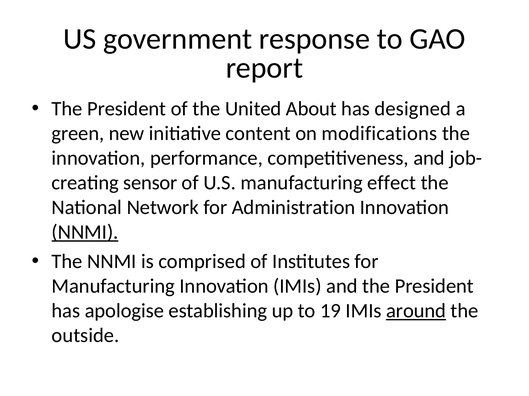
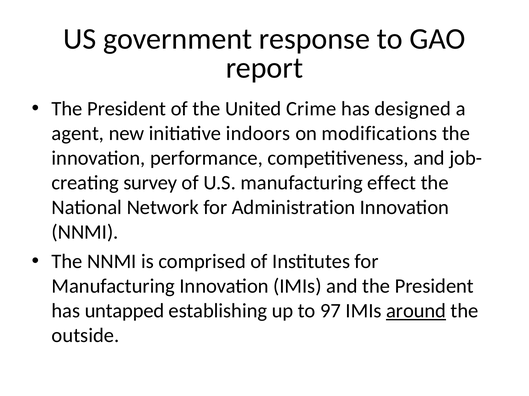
About: About -> Crime (311, 109)
green: green -> agent (78, 134)
content: content -> indoors (258, 134)
sensor: sensor -> survey (150, 183)
NNMI underline: present -> none (85, 233)
apologise: apologise -> untapped (124, 311)
19: 19 -> 97 (331, 311)
